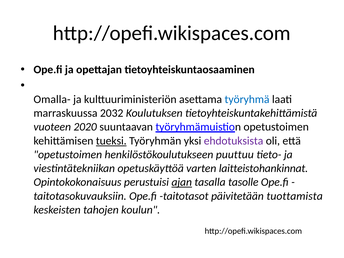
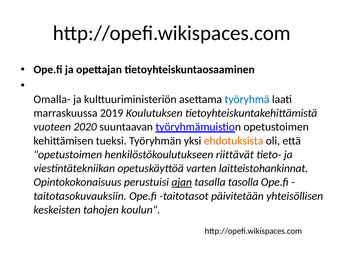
2032: 2032 -> 2019 (112, 113)
tueksi underline: present -> none (111, 141)
ehdotuksista colour: purple -> orange (234, 141)
puuttuu: puuttuu -> riittävät (235, 155)
tasolle: tasolle -> tasolla (243, 182)
tuottamista: tuottamista -> yhteisöllisen (295, 196)
